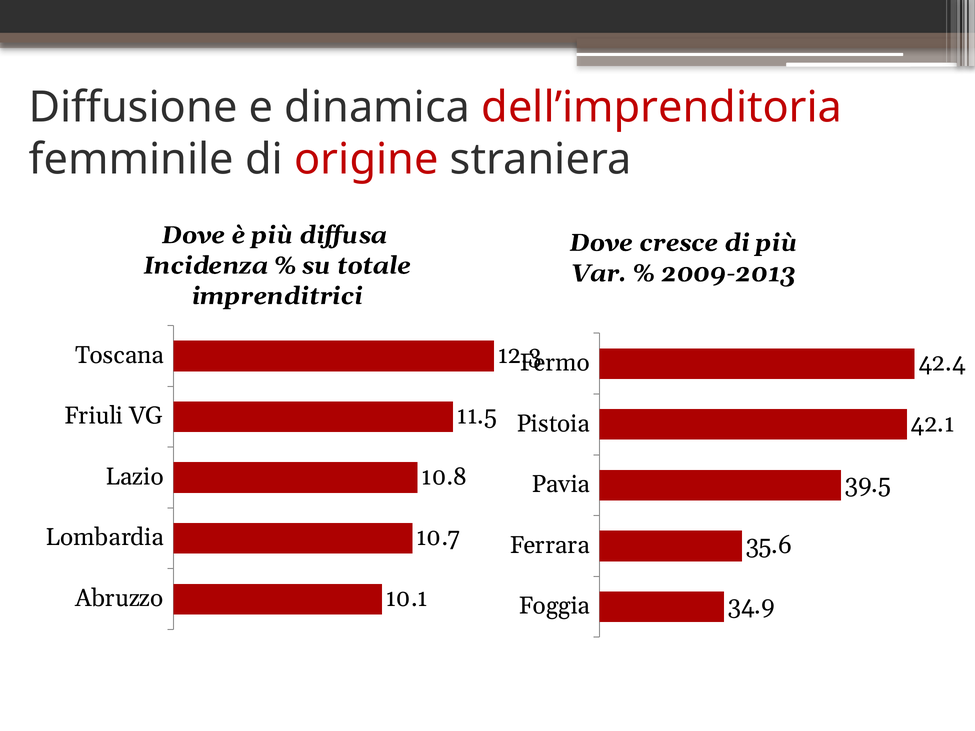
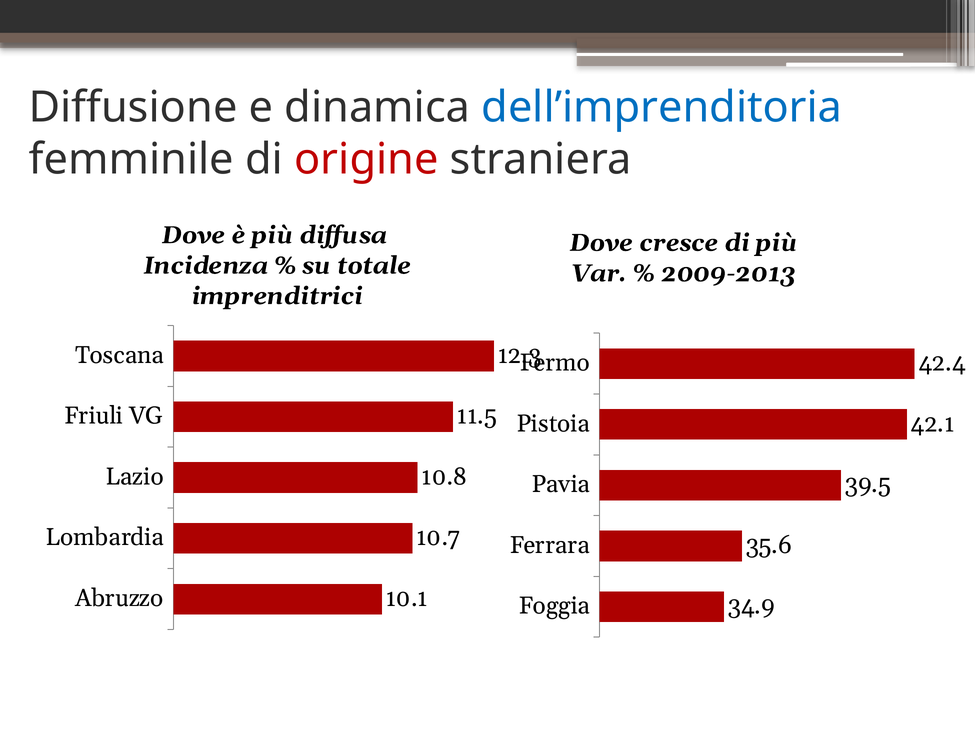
dell’imprenditoria colour: red -> blue (662, 108)
